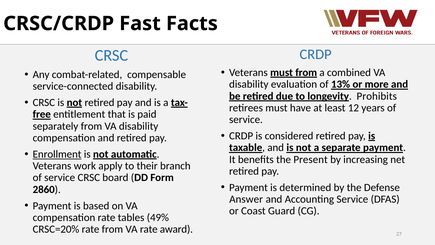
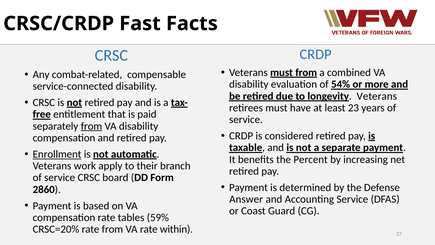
13%: 13% -> 54% (341, 84)
longevity Prohibits: Prohibits -> Veterans (377, 96)
12: 12 -> 23 (353, 108)
from underline: none -> present (91, 126)
Present: Present -> Percent (311, 159)
49%: 49% -> 59% (158, 217)
award: award -> within (176, 229)
